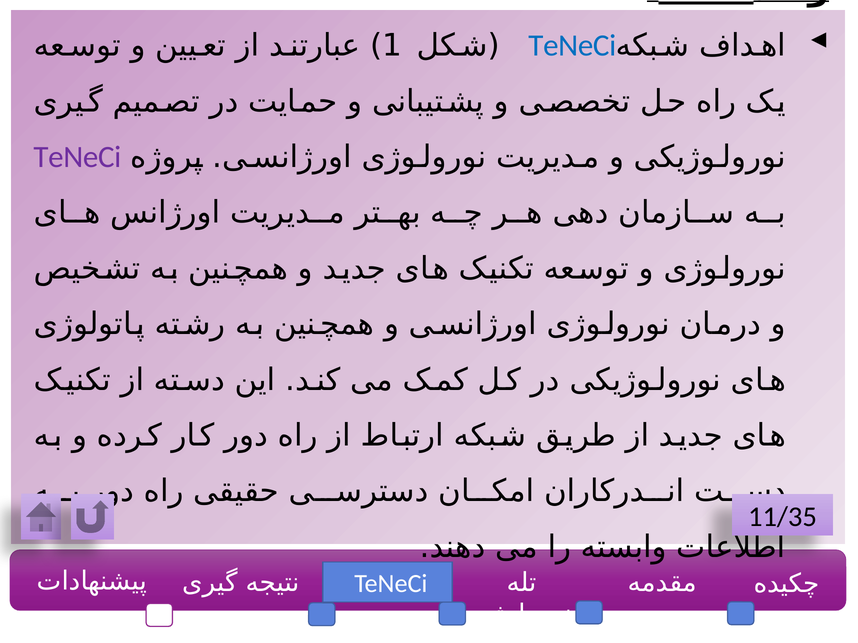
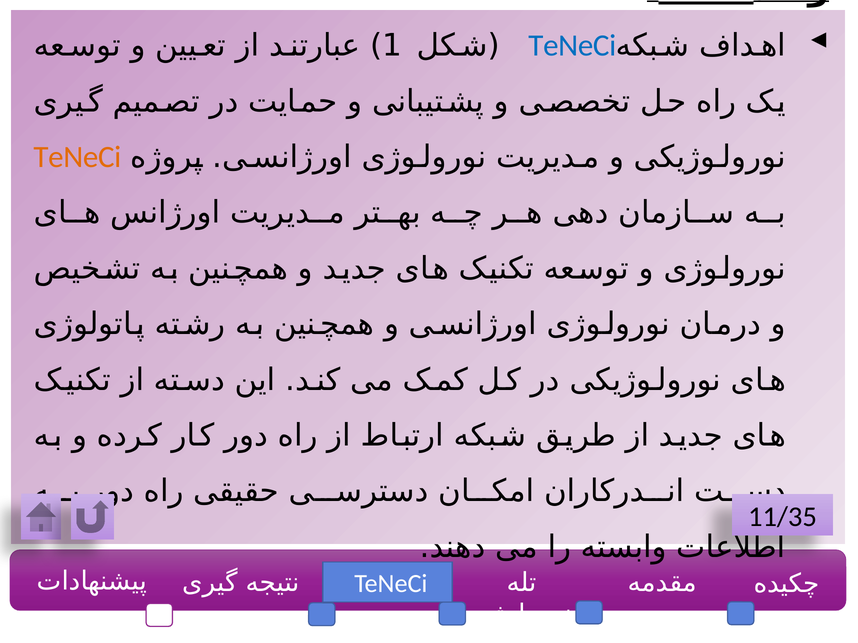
TeNeCi colour: purple -> orange (77, 157)
